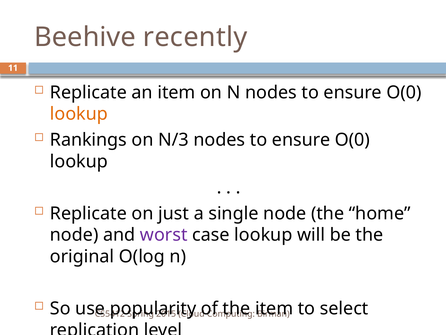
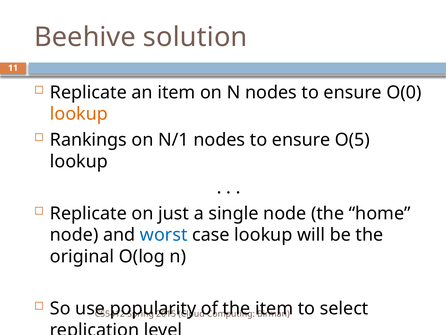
recently: recently -> solution (195, 37)
N/3: N/3 -> N/1 (173, 140)
O(0: O(0 -> O(5 (352, 140)
worst colour: purple -> blue (164, 235)
